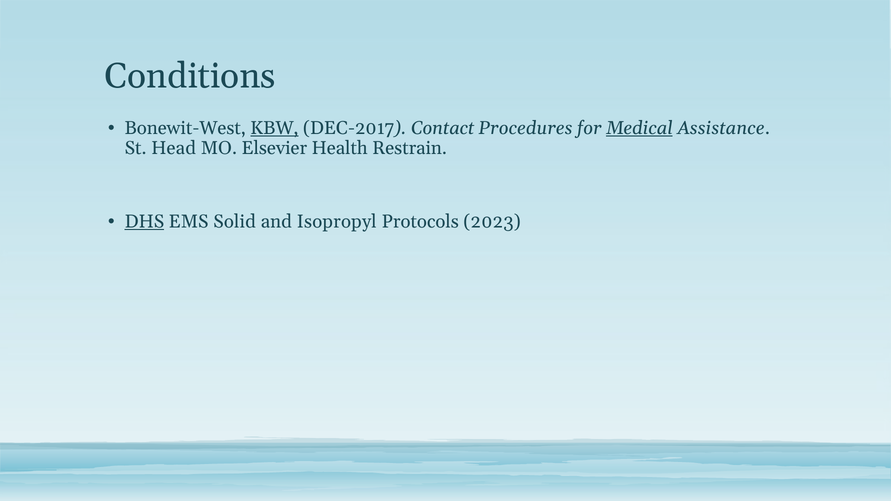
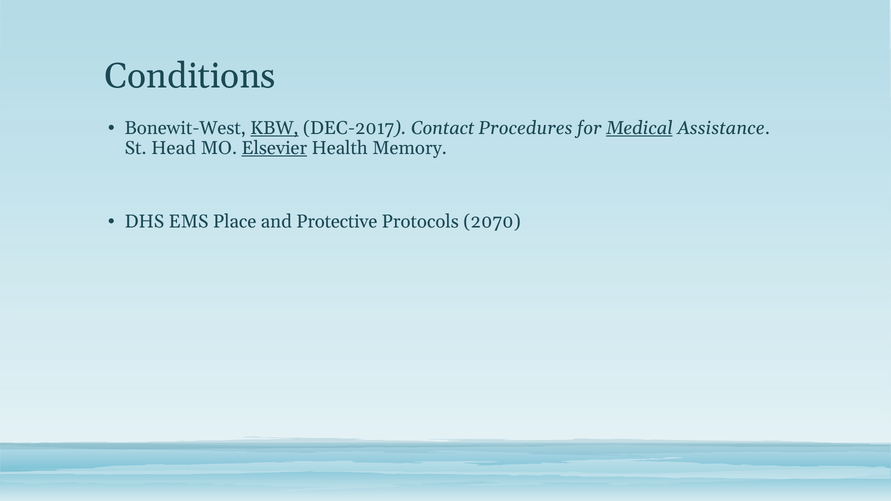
Elsevier underline: none -> present (274, 148)
Restrain: Restrain -> Memory (410, 148)
DHS underline: present -> none (144, 222)
Solid: Solid -> Place (235, 222)
Isopropyl: Isopropyl -> Protective (337, 222)
2023: 2023 -> 2070 (492, 222)
